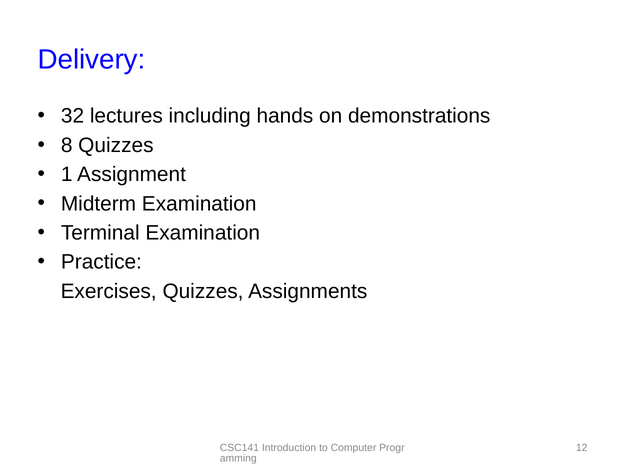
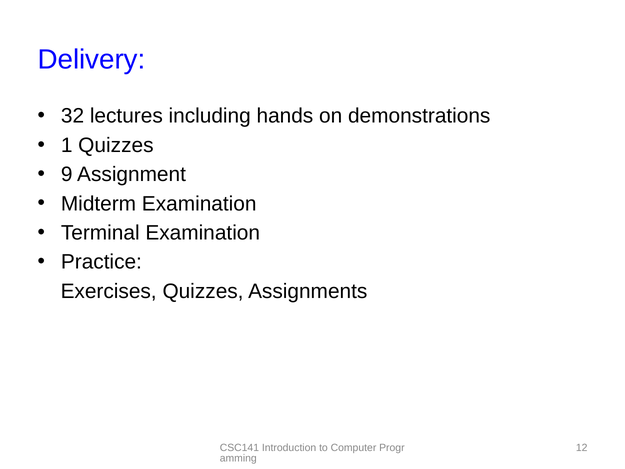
8: 8 -> 1 (67, 145)
1: 1 -> 9 (67, 174)
